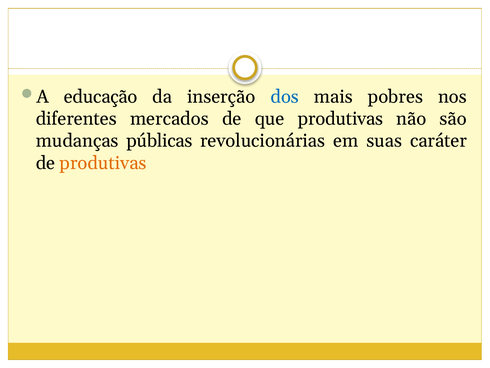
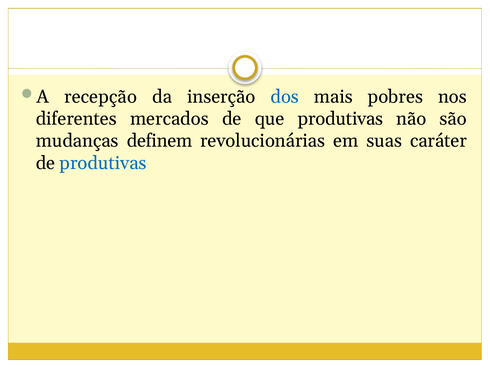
educação: educação -> recepção (100, 97)
públicas: públicas -> definem (159, 141)
produtivas colour: orange -> blue (103, 163)
